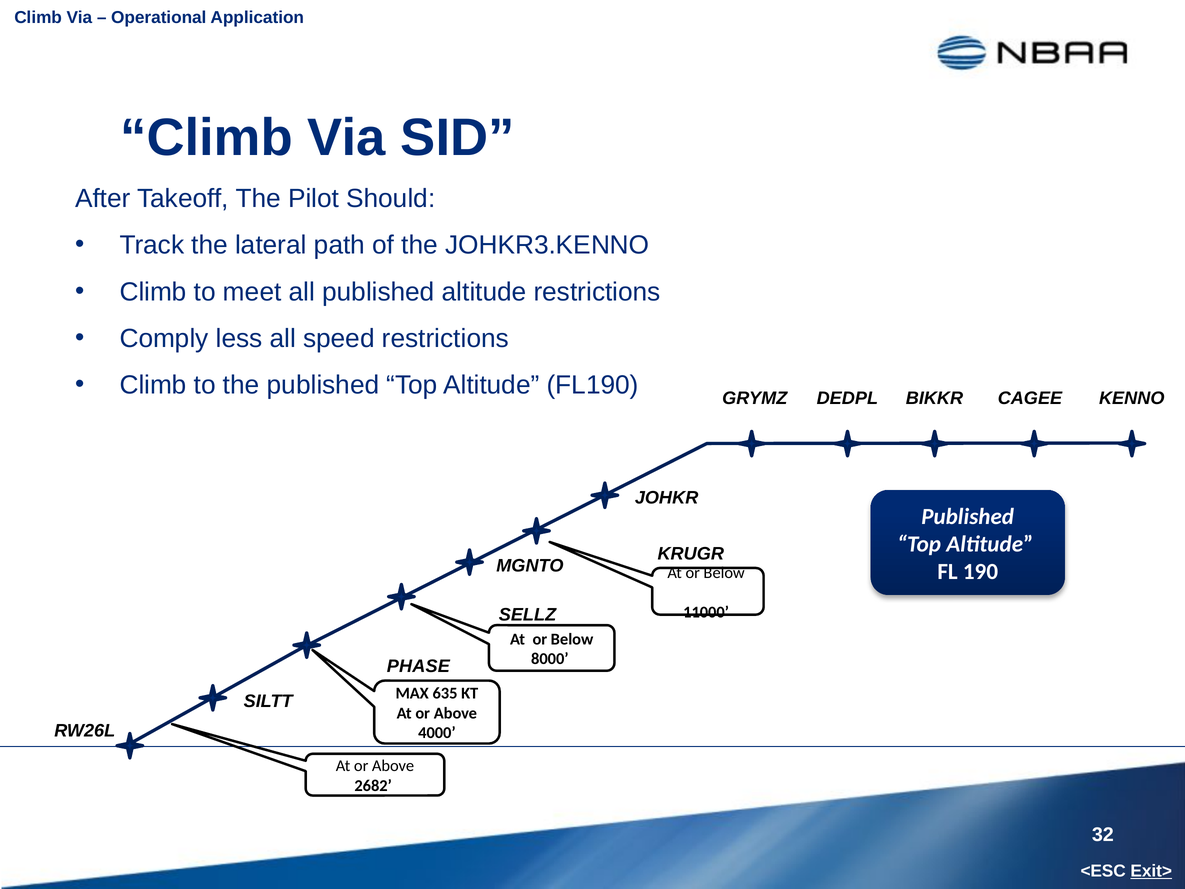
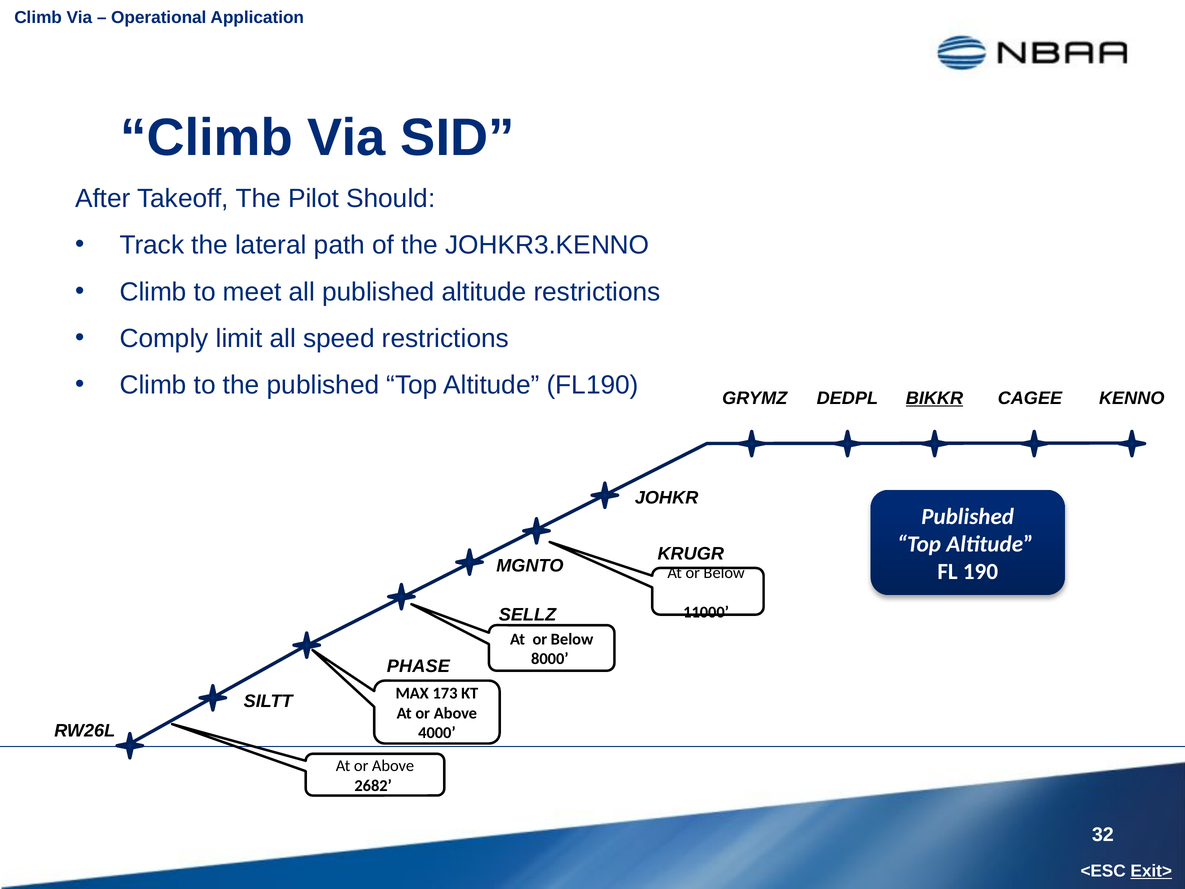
less: less -> limit (239, 338)
BIKKR underline: none -> present (934, 398)
635: 635 -> 173 (445, 693)
